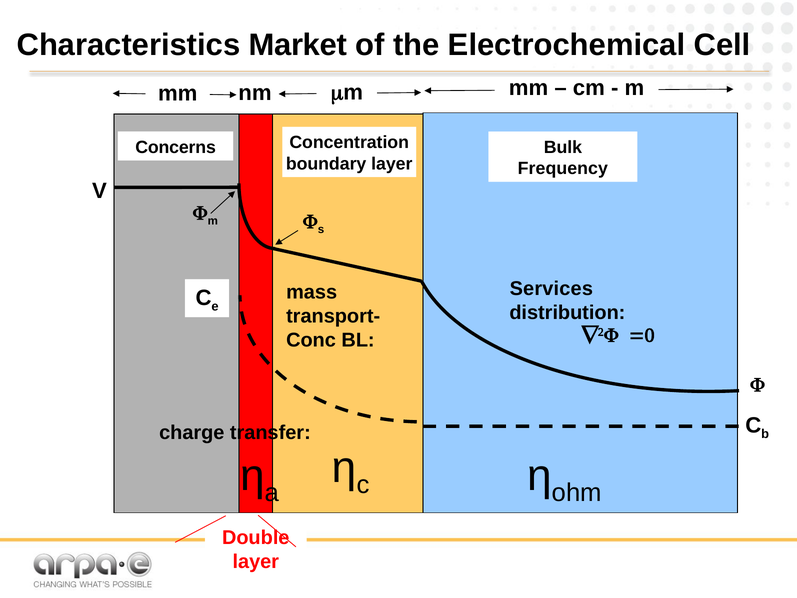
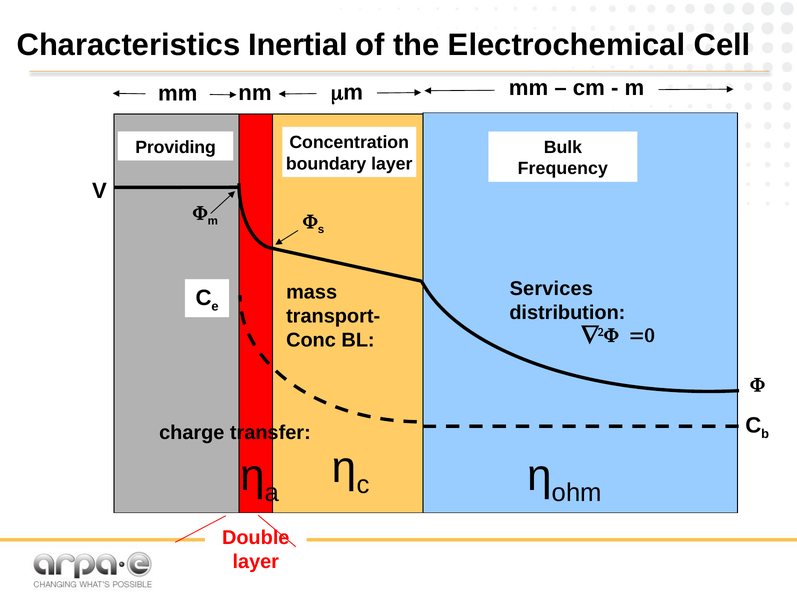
Market: Market -> Inertial (298, 45)
Concerns: Concerns -> Providing (176, 147)
